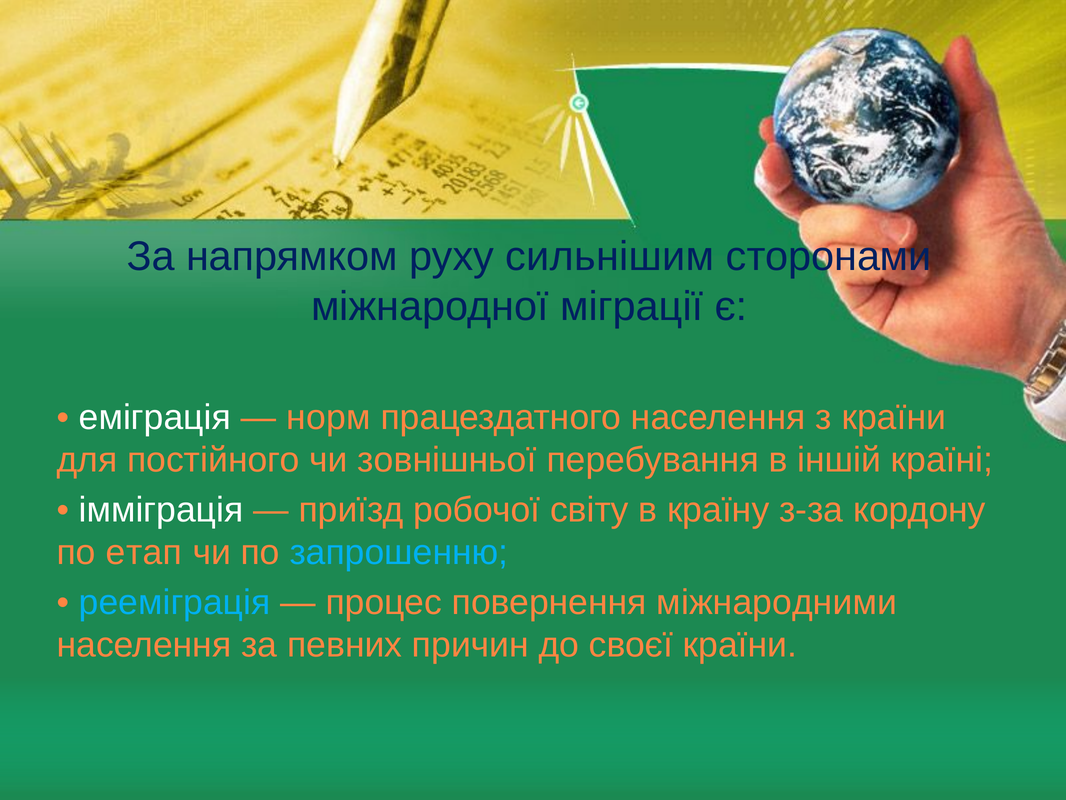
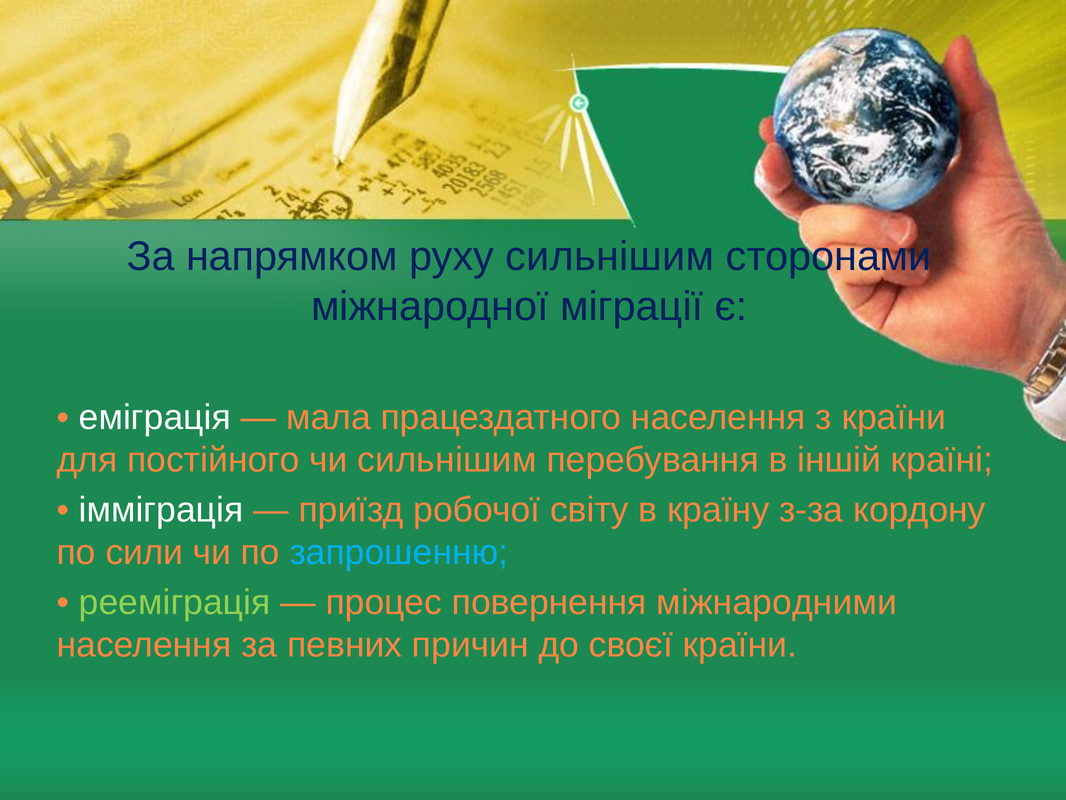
норм: норм -> мала (328, 417)
чи зовнішньої: зовнішньої -> сильнішим (447, 460)
етап: етап -> сили (144, 552)
рееміграція colour: light blue -> light green (175, 602)
